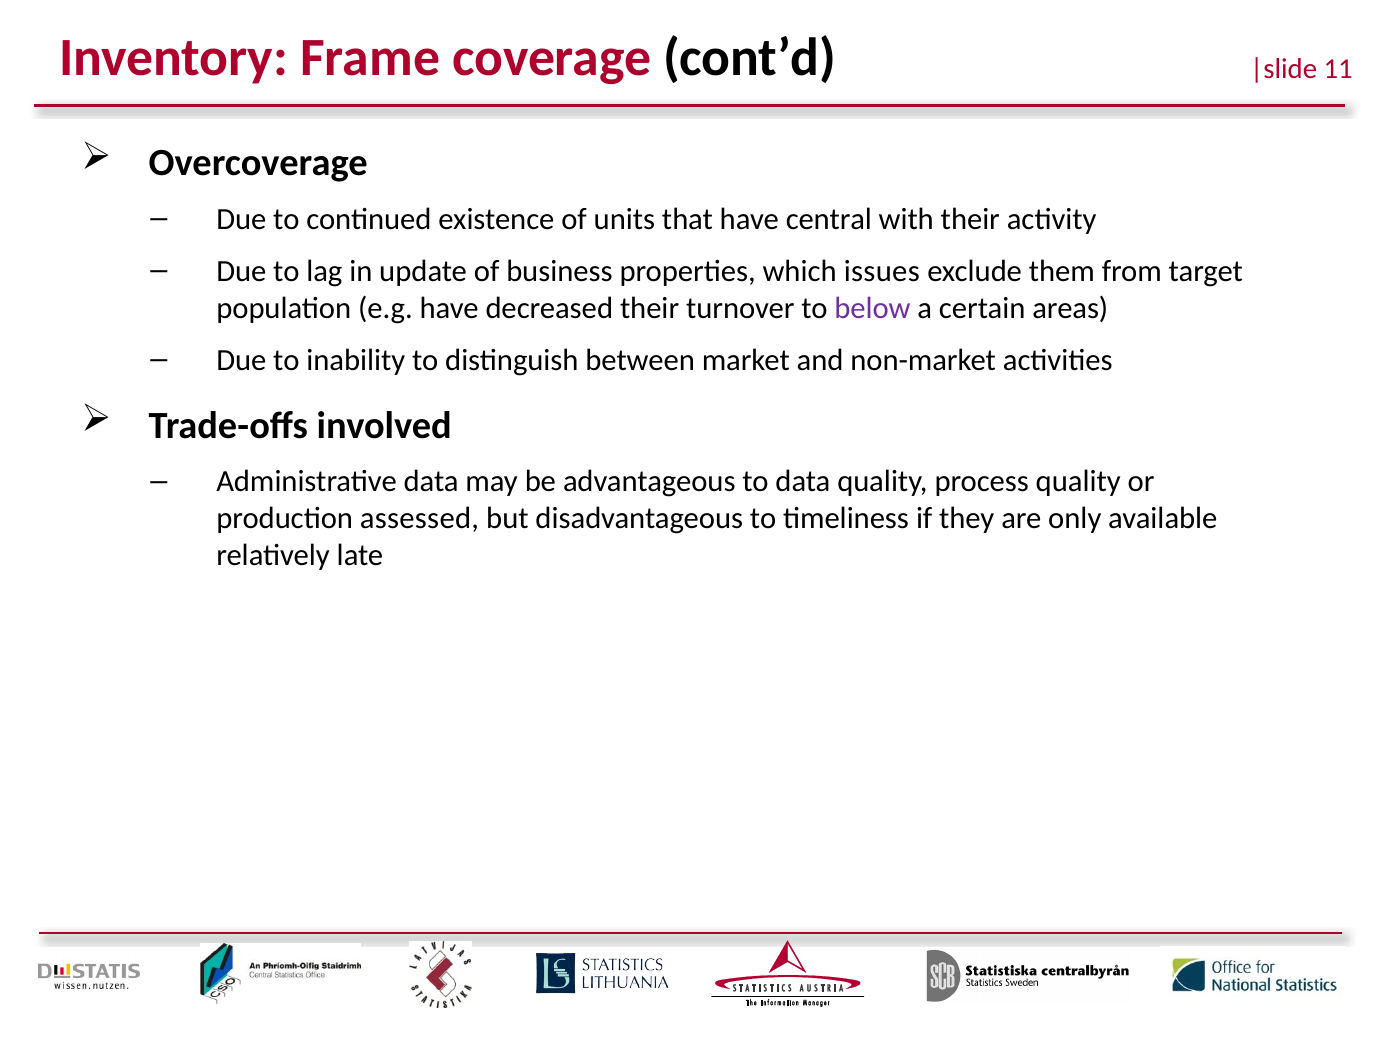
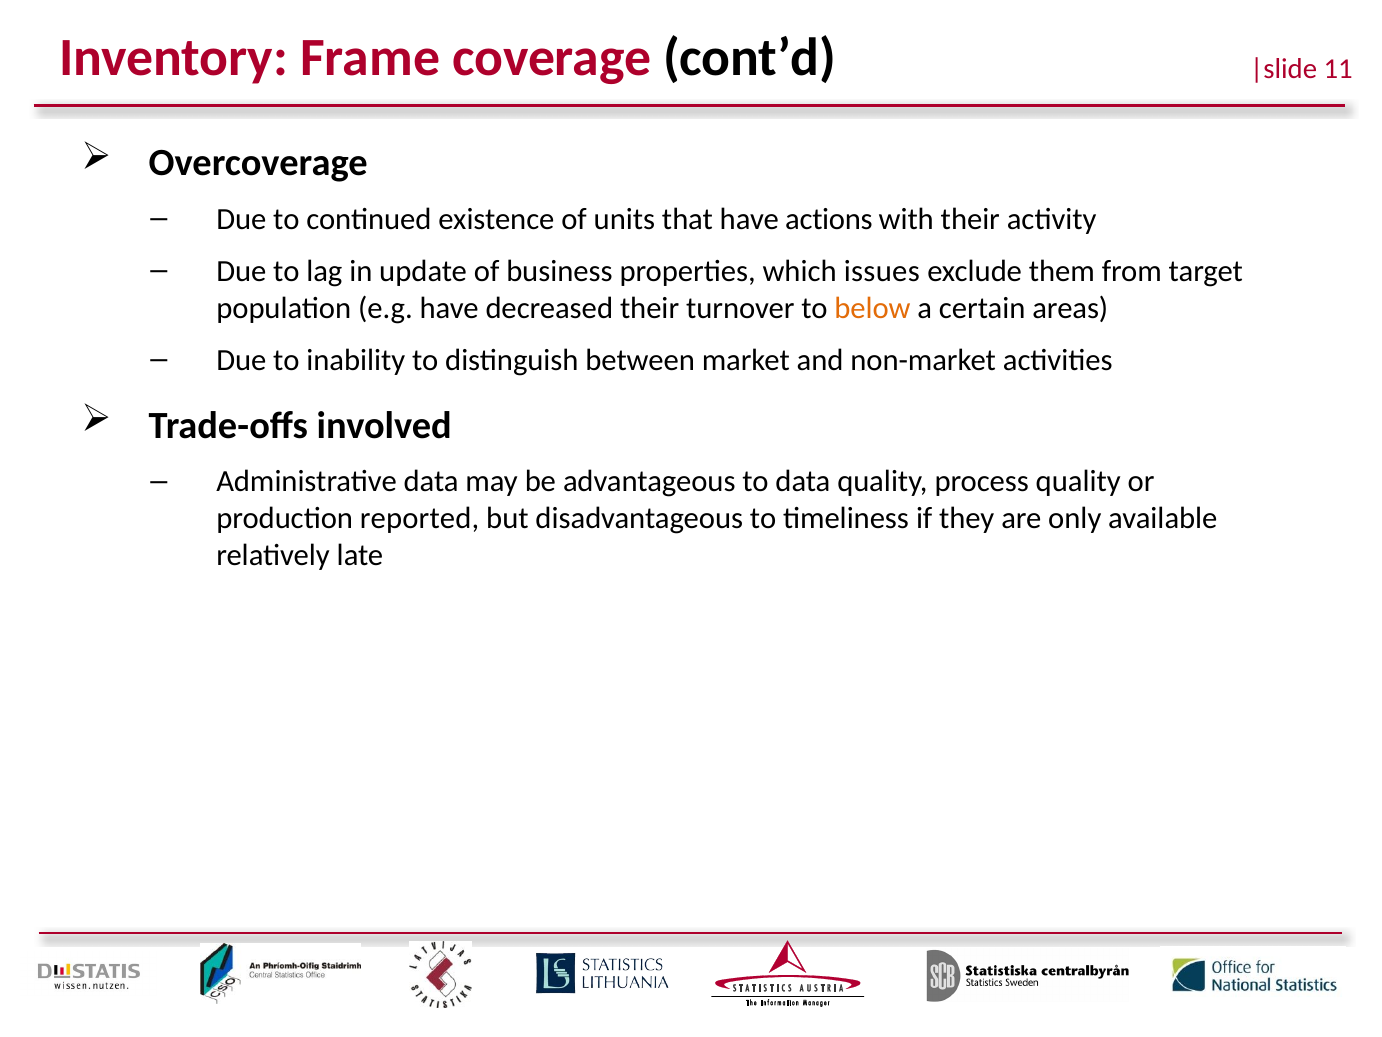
central: central -> actions (829, 219)
below colour: purple -> orange (872, 308)
assessed: assessed -> reported (420, 518)
